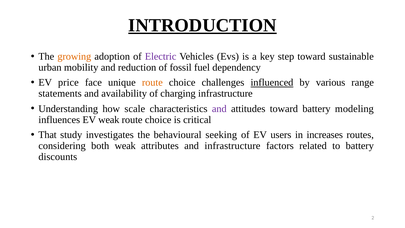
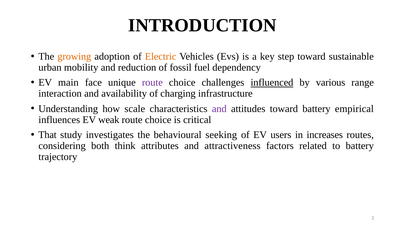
INTRODUCTION underline: present -> none (202, 25)
Electric colour: purple -> orange (161, 56)
price: price -> main (68, 83)
route colour: orange -> purple (152, 83)
statements: statements -> interaction (60, 93)
modeling: modeling -> empirical (354, 109)
both weak: weak -> think (125, 146)
and infrastructure: infrastructure -> attractiveness (232, 146)
discounts: discounts -> trajectory (58, 157)
